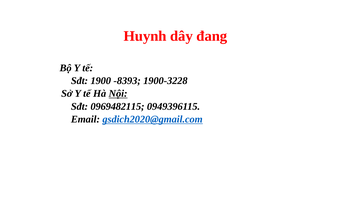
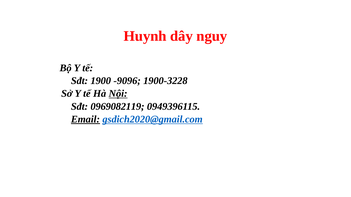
đang: đang -> nguy (212, 36)
-8393: -8393 -> -9096 (127, 81)
0969482115: 0969482115 -> 0969082119 (118, 107)
Email underline: none -> present (85, 119)
